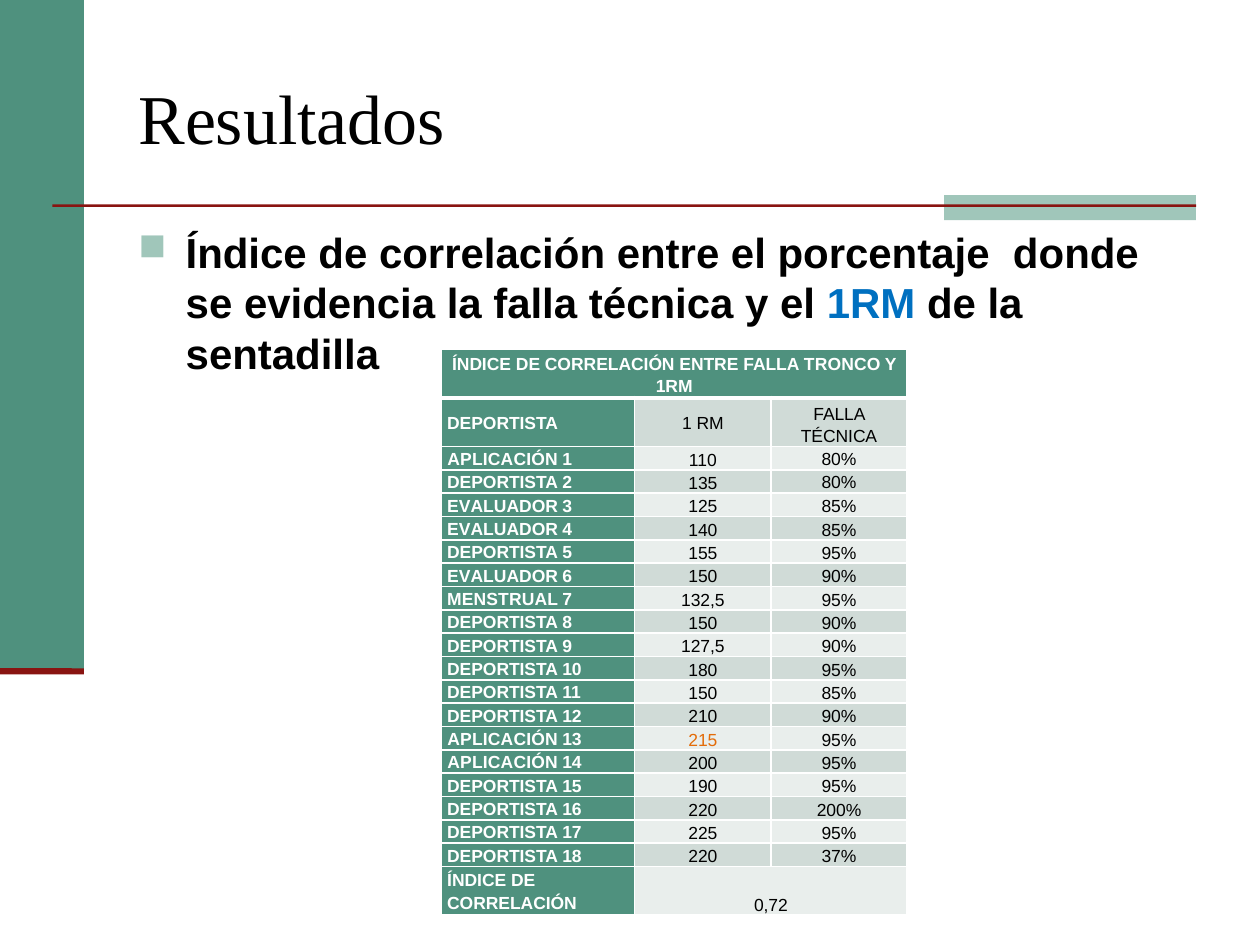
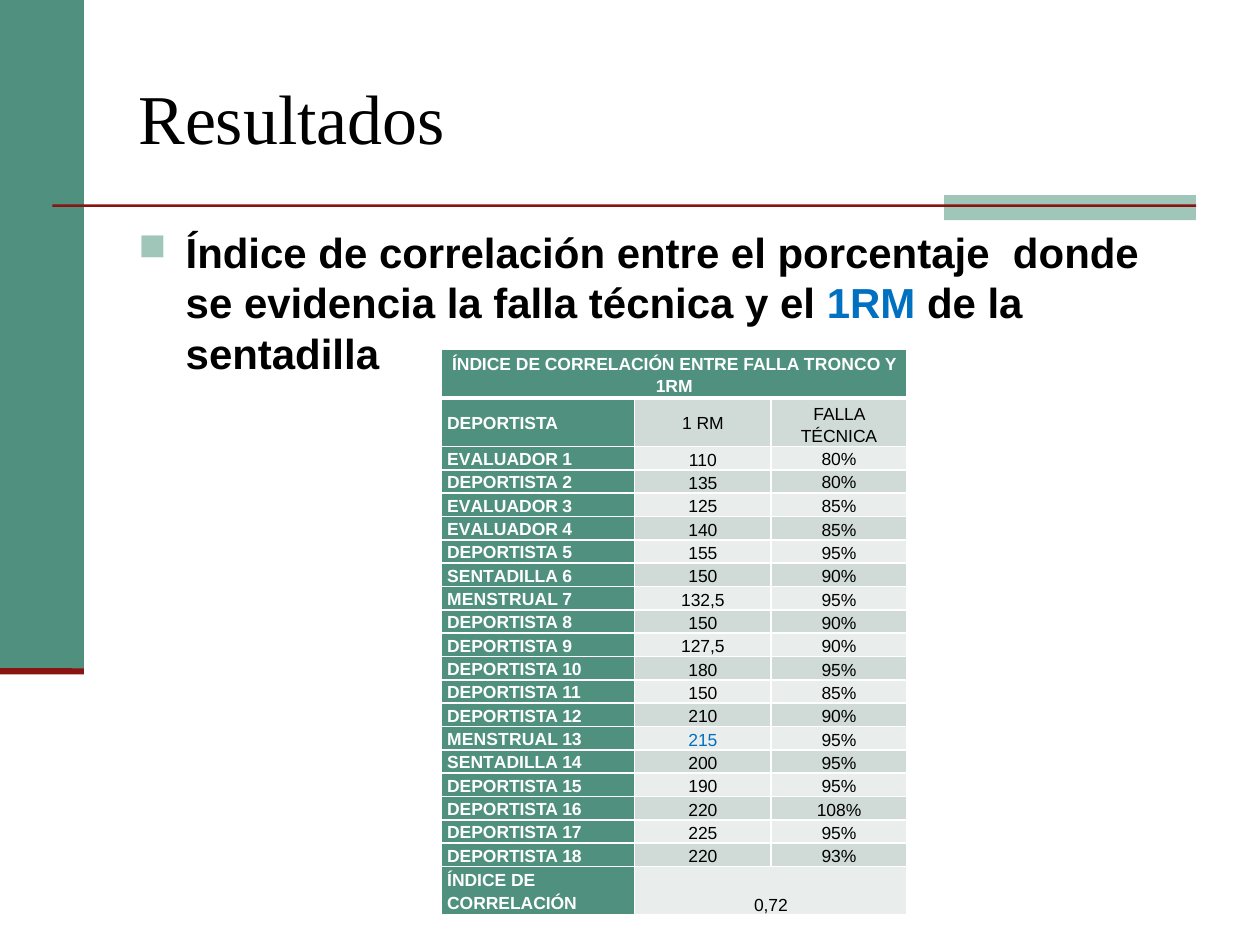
APLICACIÓN: APLICACIÓN -> EVALUADOR (503, 460)
EVALUADOR: EVALUADOR -> SENTADILLA (503, 577)
APLICACIÓN: APLICACIÓN -> MENSTRUAL (503, 740)
215 colour: orange -> blue (703, 741)
APLICACIÓN: APLICACIÓN -> SENTADILLA (503, 763)
200%: 200% -> 108% (839, 811)
37%: 37% -> 93% (839, 857)
